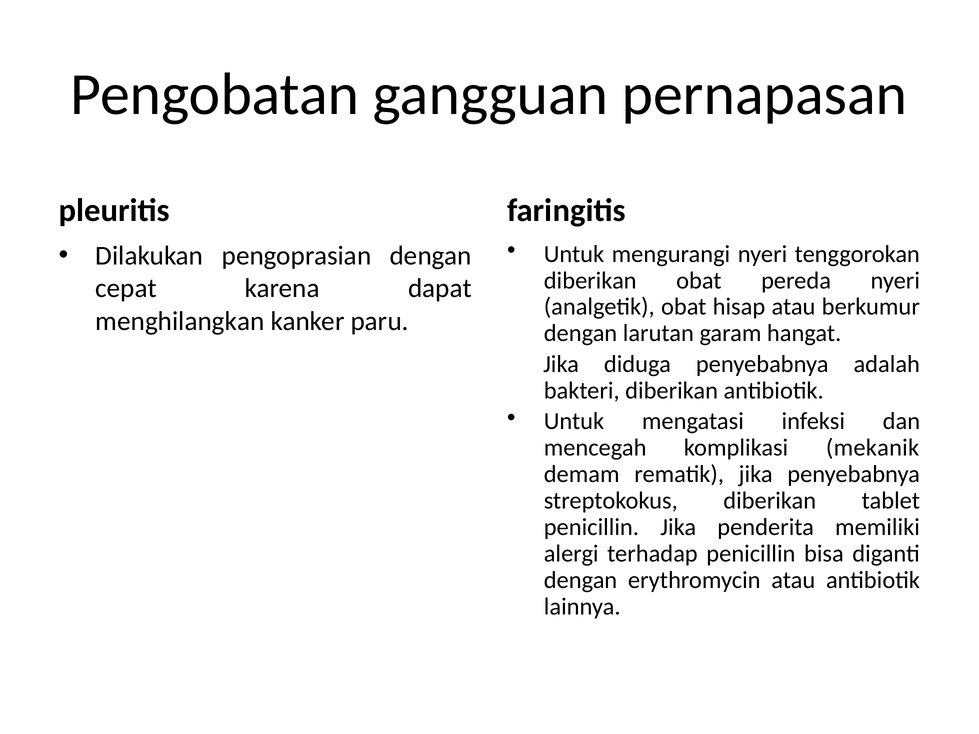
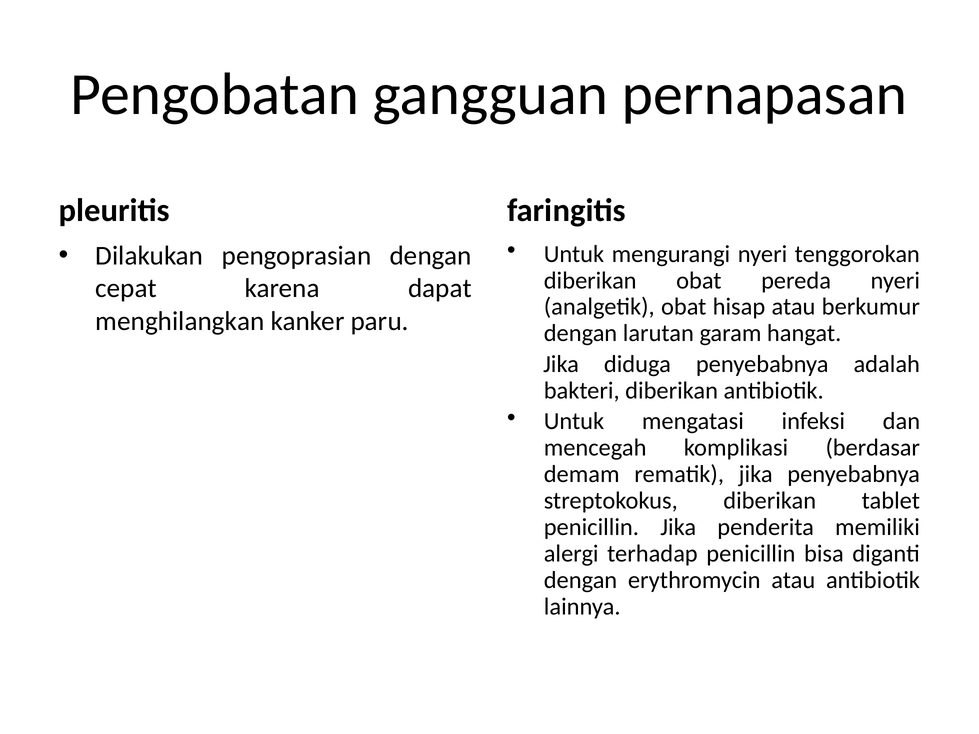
mekanik: mekanik -> berdasar (873, 448)
